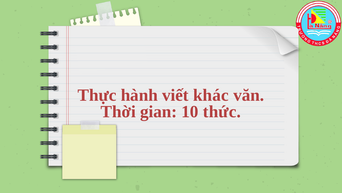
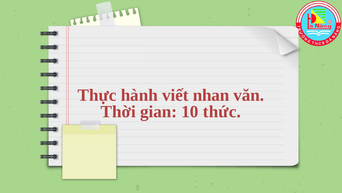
khác: khác -> nhan (211, 95)
